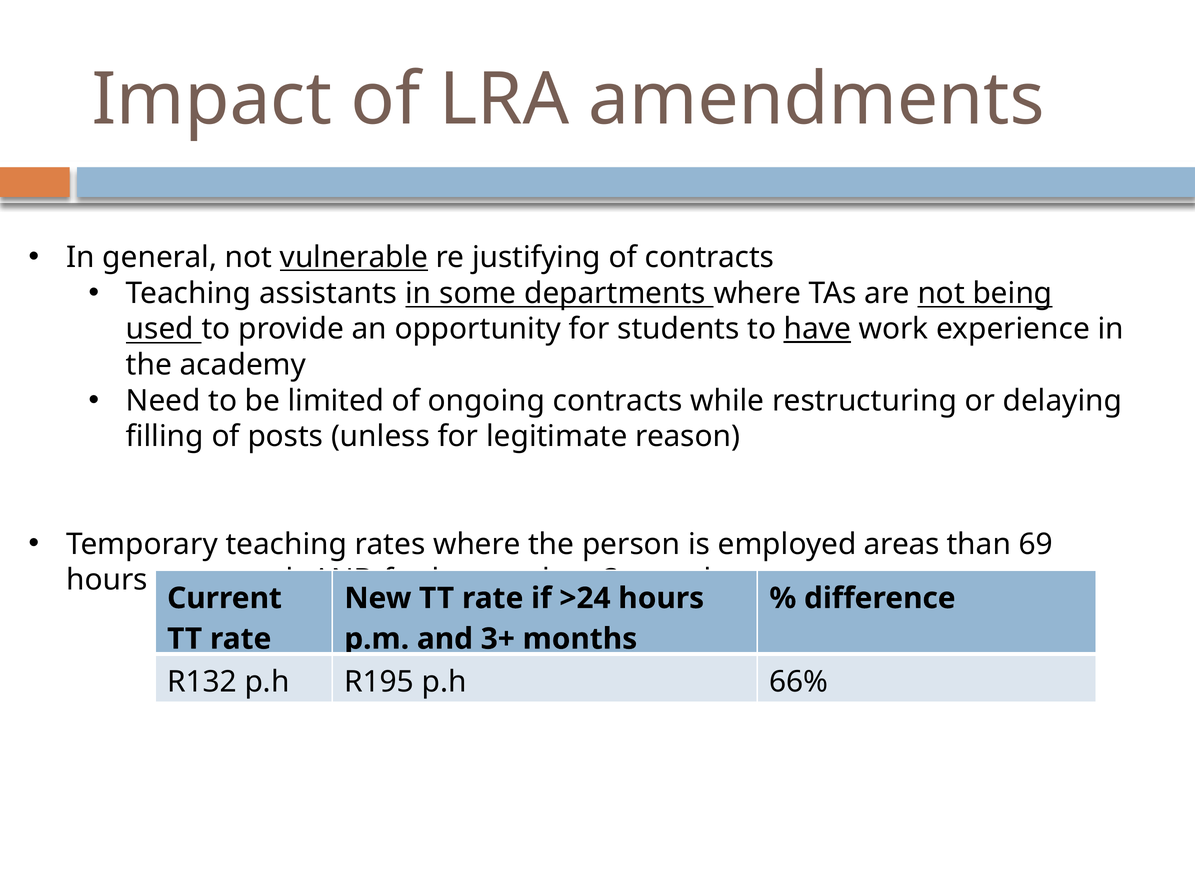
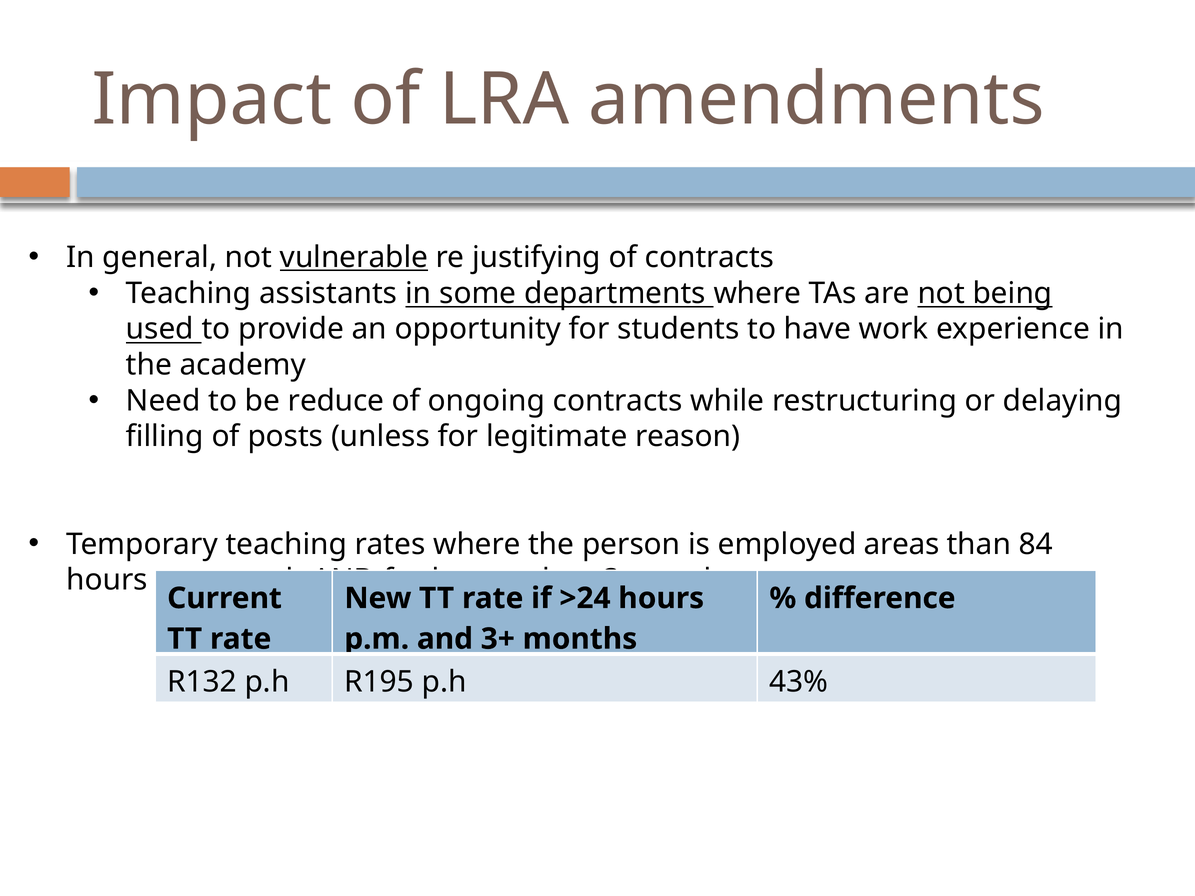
have underline: present -> none (817, 329)
limited: limited -> reduce (336, 401)
69: 69 -> 84 (1036, 544)
66%: 66% -> 43% (799, 682)
